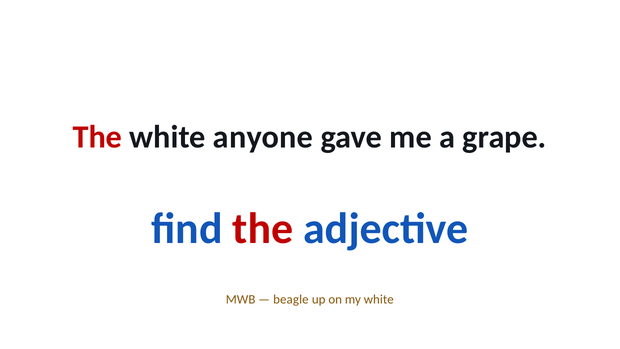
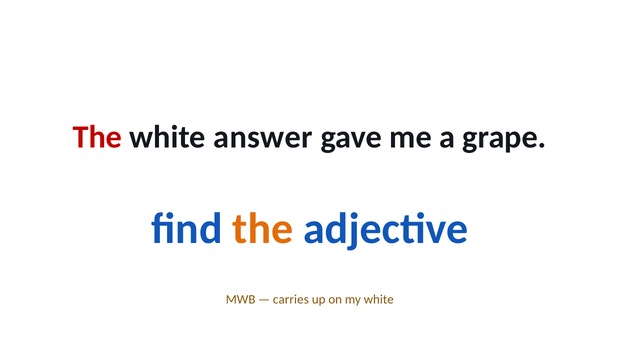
anyone: anyone -> answer (263, 137)
the colour: red -> orange (263, 229)
beagle: beagle -> carries (291, 299)
